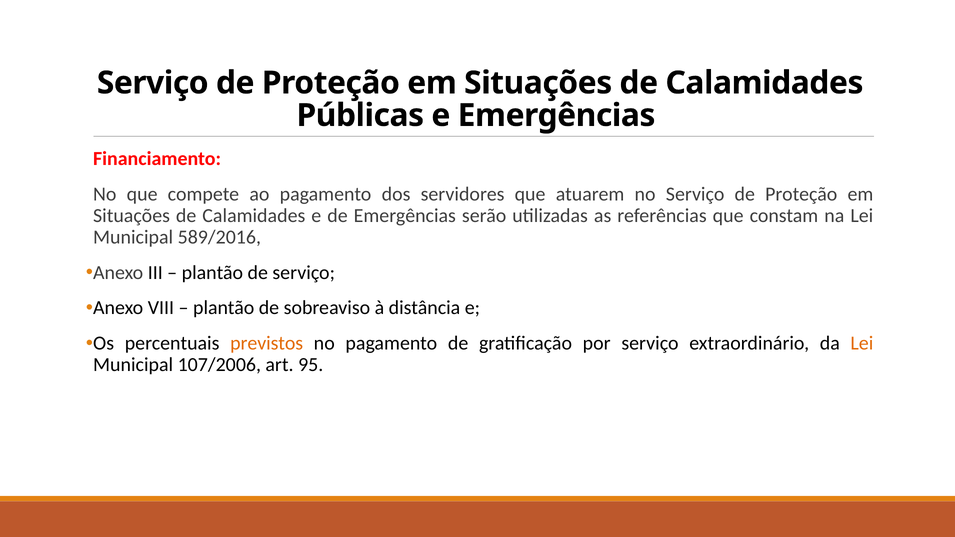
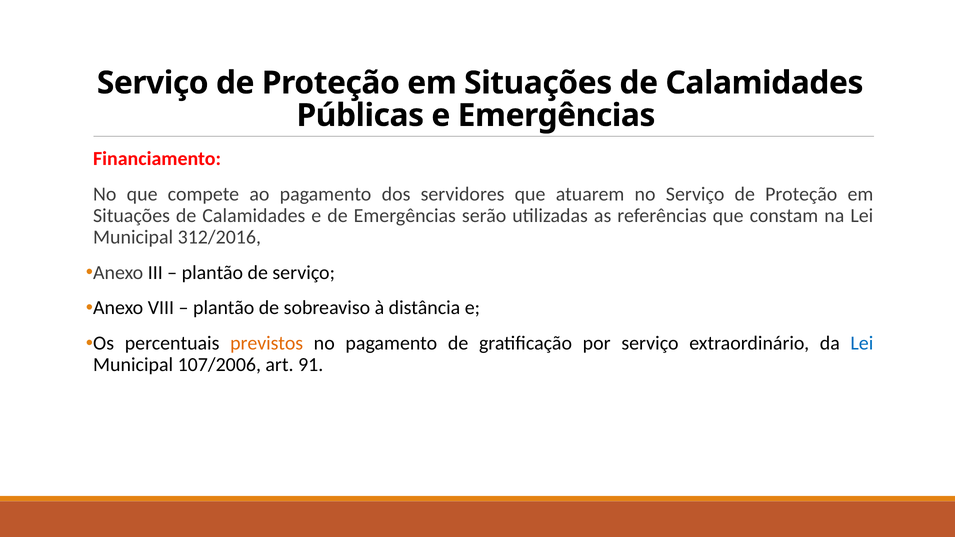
589/2016: 589/2016 -> 312/2016 (219, 237)
Lei colour: orange -> blue (862, 343)
95: 95 -> 91 (311, 365)
